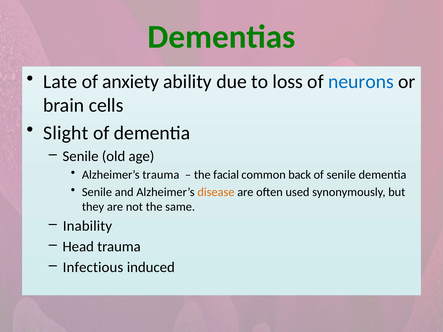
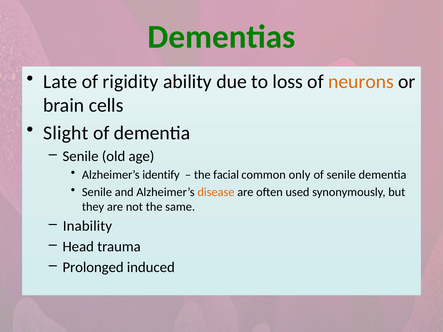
anxiety: anxiety -> rigidity (131, 82)
neurons colour: blue -> orange (361, 82)
Alzheimer’s trauma: trauma -> identify (161, 175)
back: back -> only (300, 175)
Infectious: Infectious -> Prolonged (93, 268)
